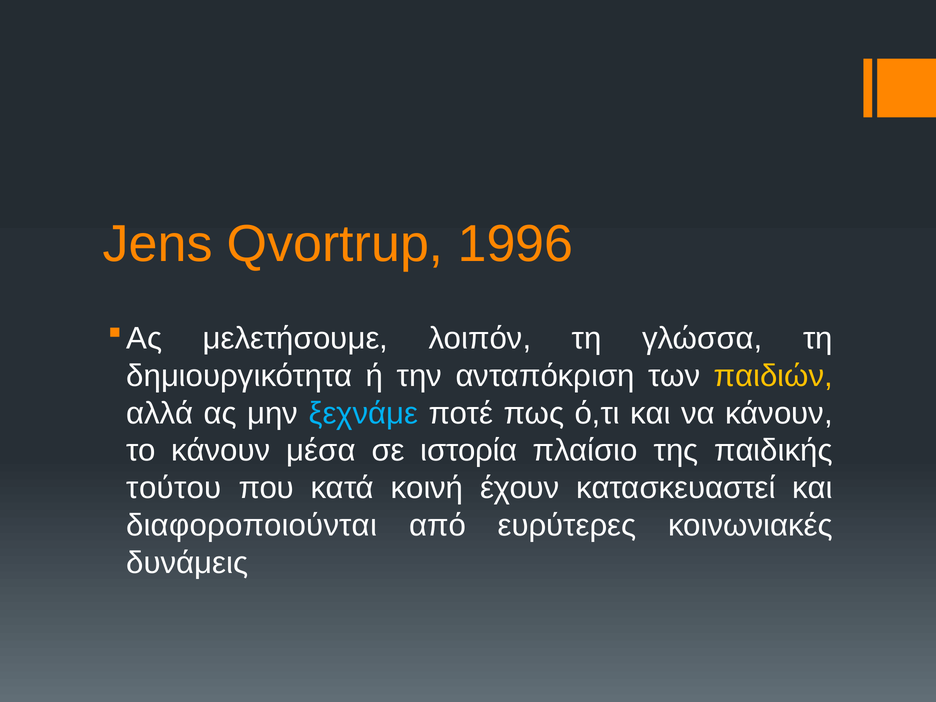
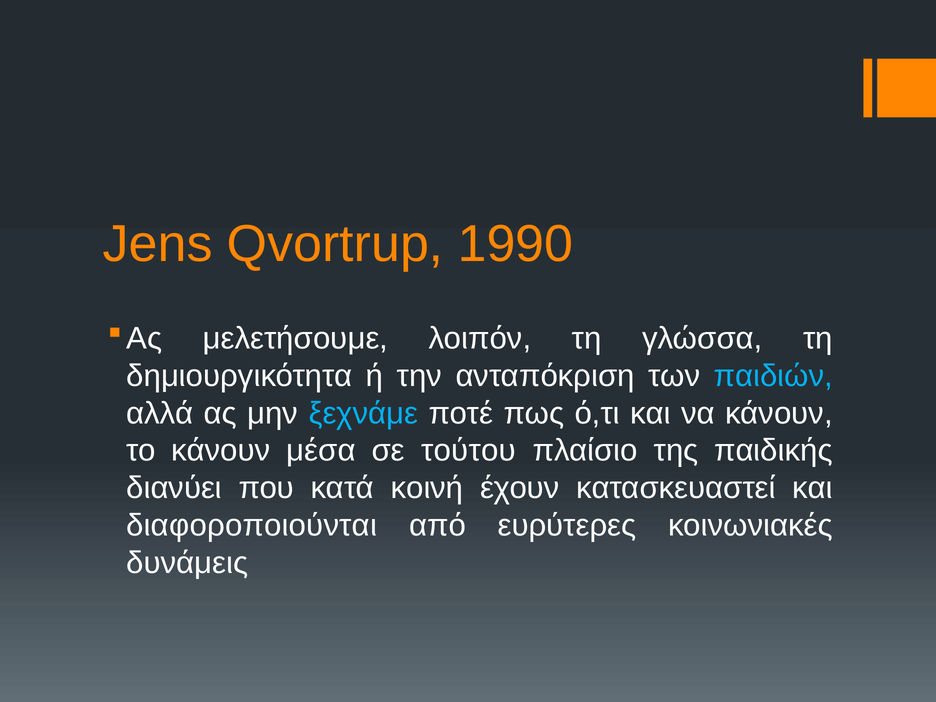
1996: 1996 -> 1990 (516, 244)
παιδιών colour: yellow -> light blue (773, 376)
ιστορία: ιστορία -> τούτου (469, 451)
τούτου: τούτου -> διανύει (174, 488)
